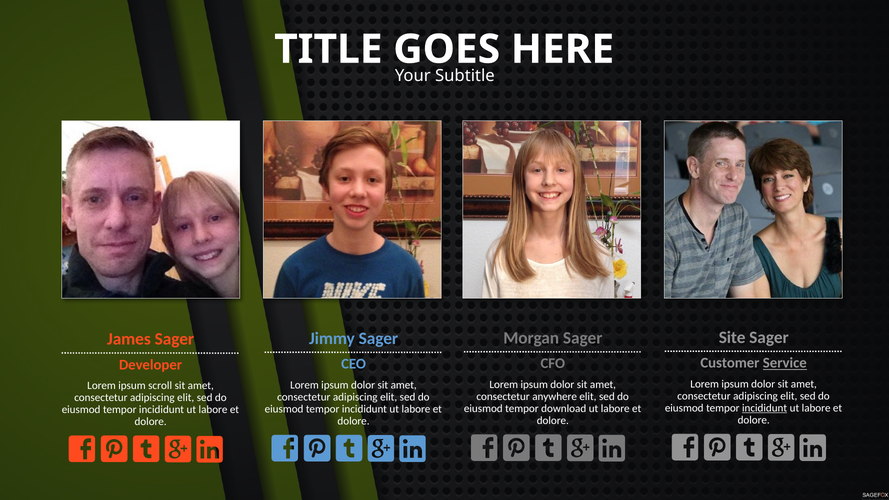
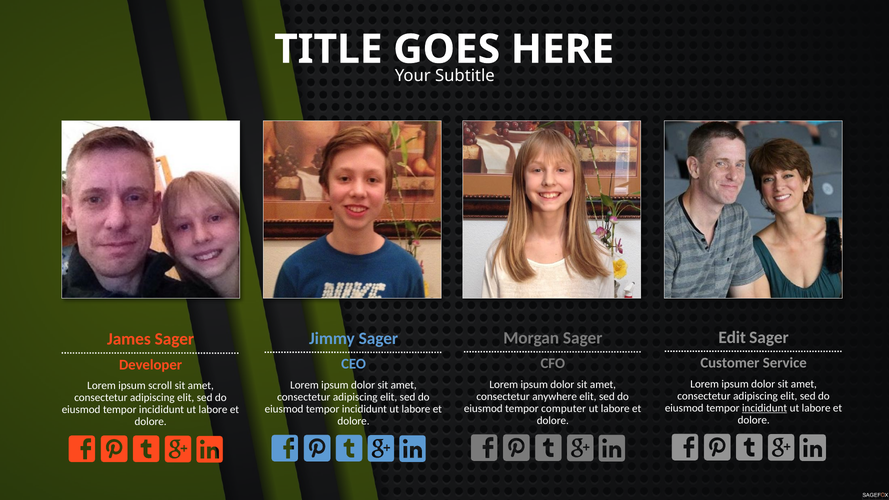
Site: Site -> Edit (732, 338)
Service underline: present -> none (785, 363)
download: download -> computer (564, 409)
